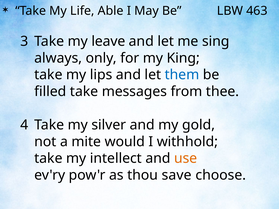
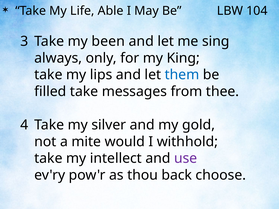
463: 463 -> 104 (257, 11)
leave: leave -> been (108, 41)
use colour: orange -> purple (186, 159)
save: save -> back (177, 175)
